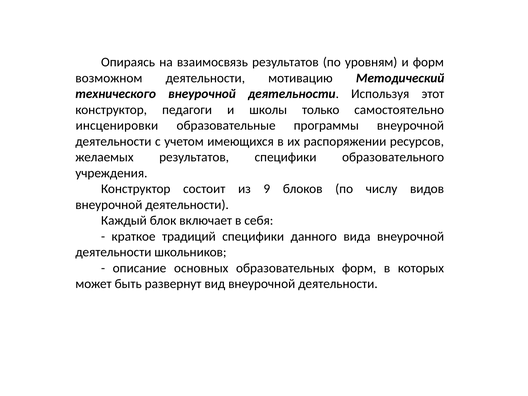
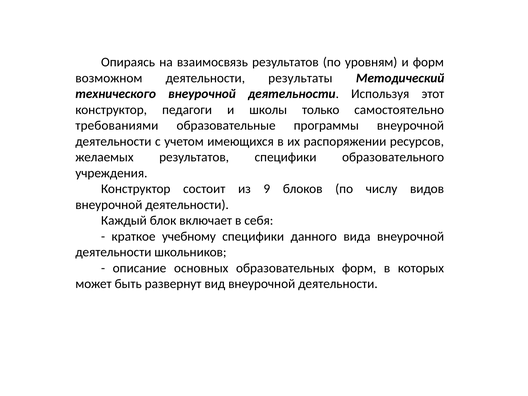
мотивацию: мотивацию -> результаты (300, 78)
инсценировки: инсценировки -> требованиями (117, 126)
традиций: традиций -> учебному (189, 236)
